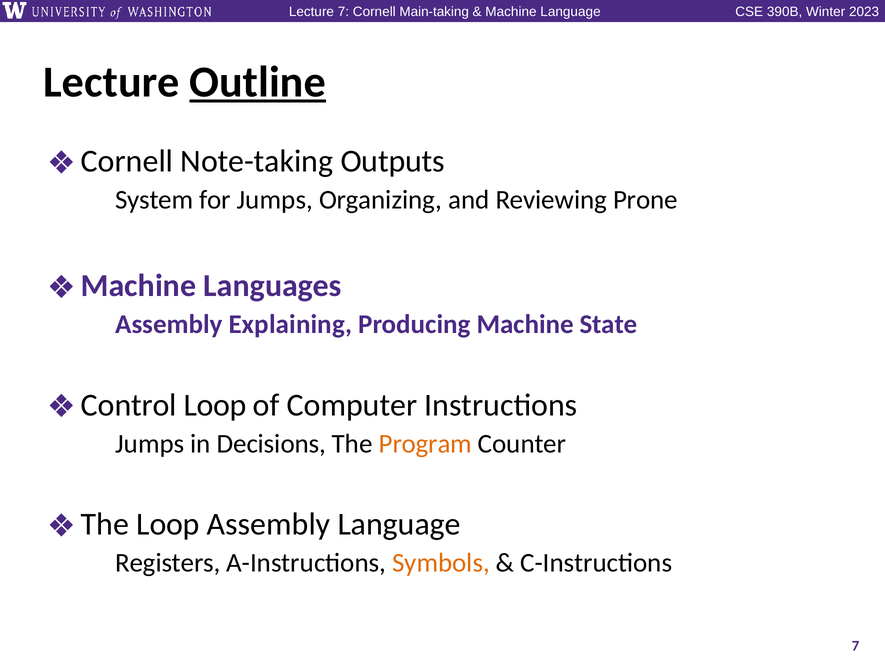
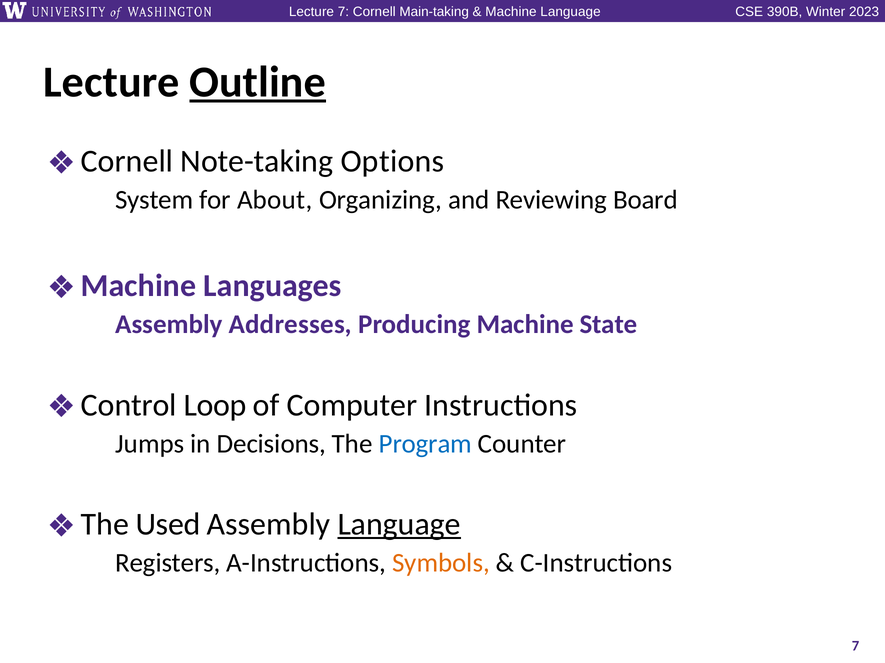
Outputs: Outputs -> Options (392, 162)
Jumps: Jumps -> About (275, 200)
Prone: Prone -> Board (645, 200)
Explaining: Explaining -> Addresses (290, 325)
Program colour: orange -> blue (425, 444)
Loop: Loop -> Used (168, 525)
Language underline: none -> present (399, 525)
